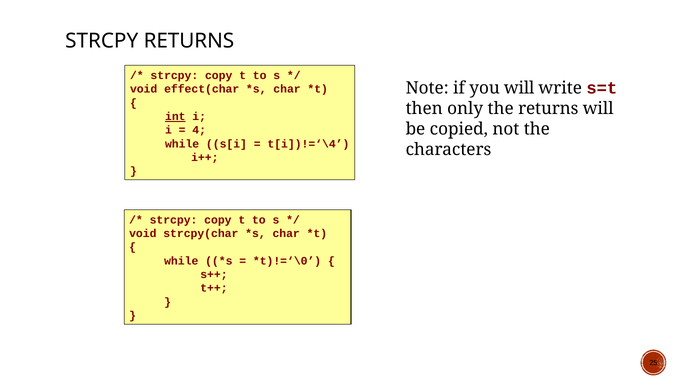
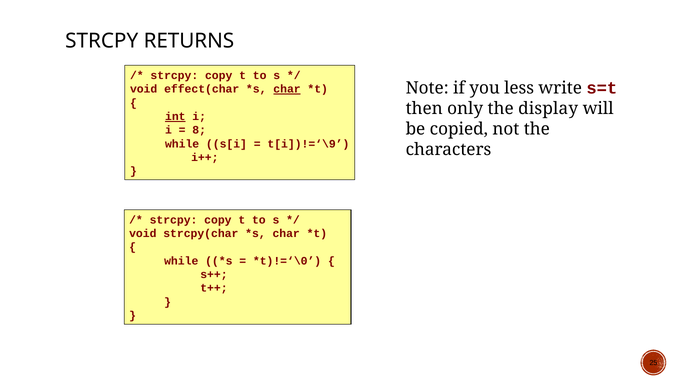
you will: will -> less (519, 88)
char underline: none -> present (287, 89)
the returns: returns -> display (548, 109)
4: 4 -> 8 (199, 130)
t[i])!=‘\4: t[i])!=‘\4 -> t[i])!=‘\9 (308, 144)
